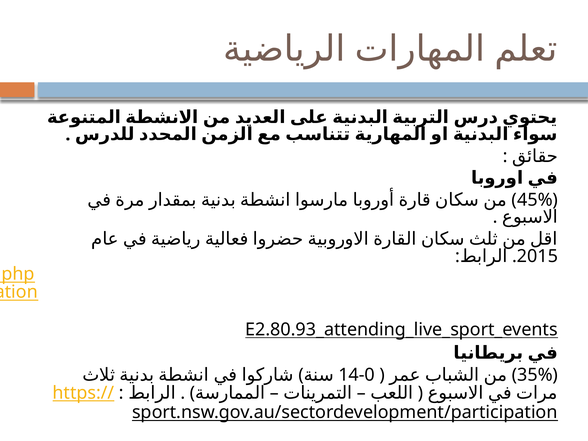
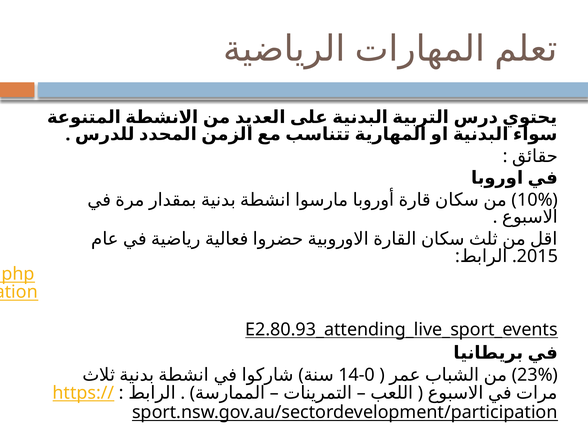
45%: 45% -> 10% (535, 200)
35%: 35% -> 23% (535, 375)
